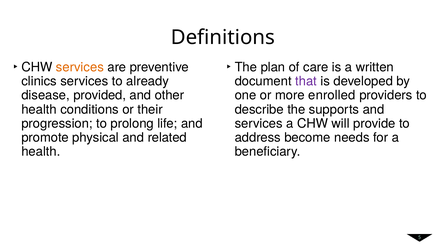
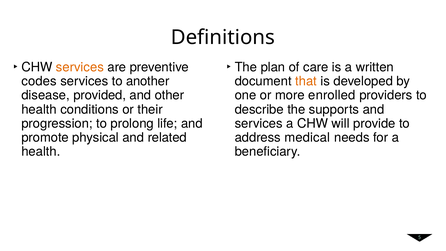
clinics: clinics -> codes (39, 81)
already: already -> another (148, 81)
that colour: purple -> orange (306, 81)
become: become -> medical (307, 137)
